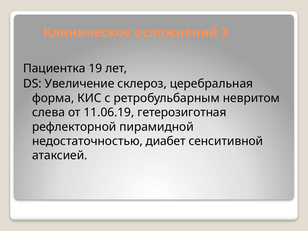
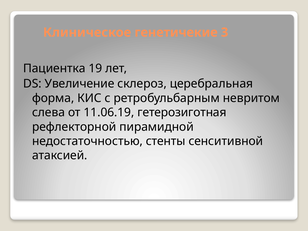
осложнений: осложнений -> генетичекие (176, 32)
диабет: диабет -> стенты (166, 141)
